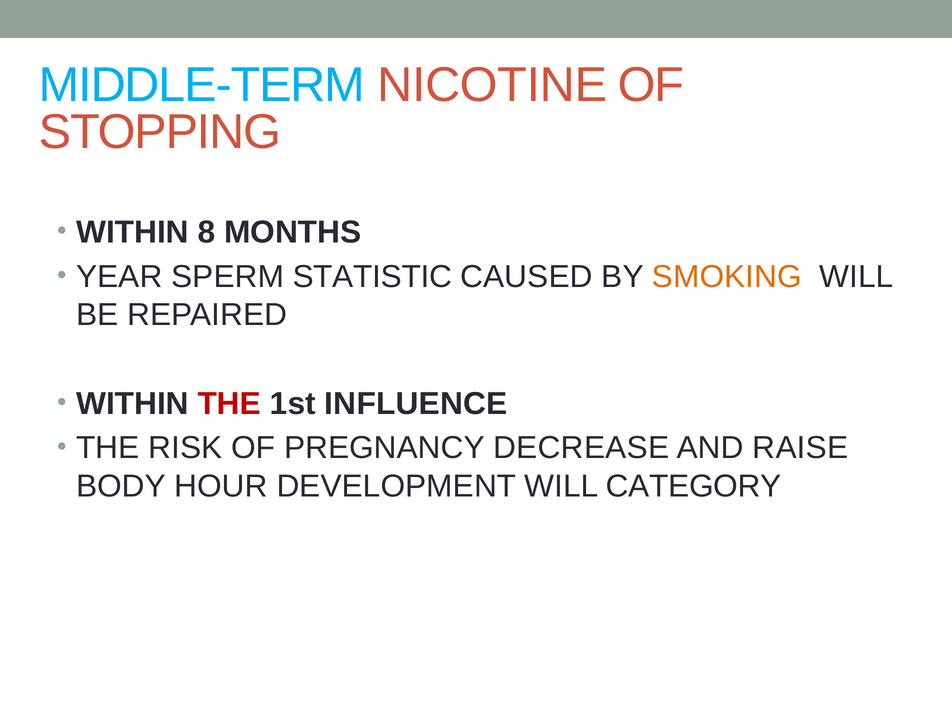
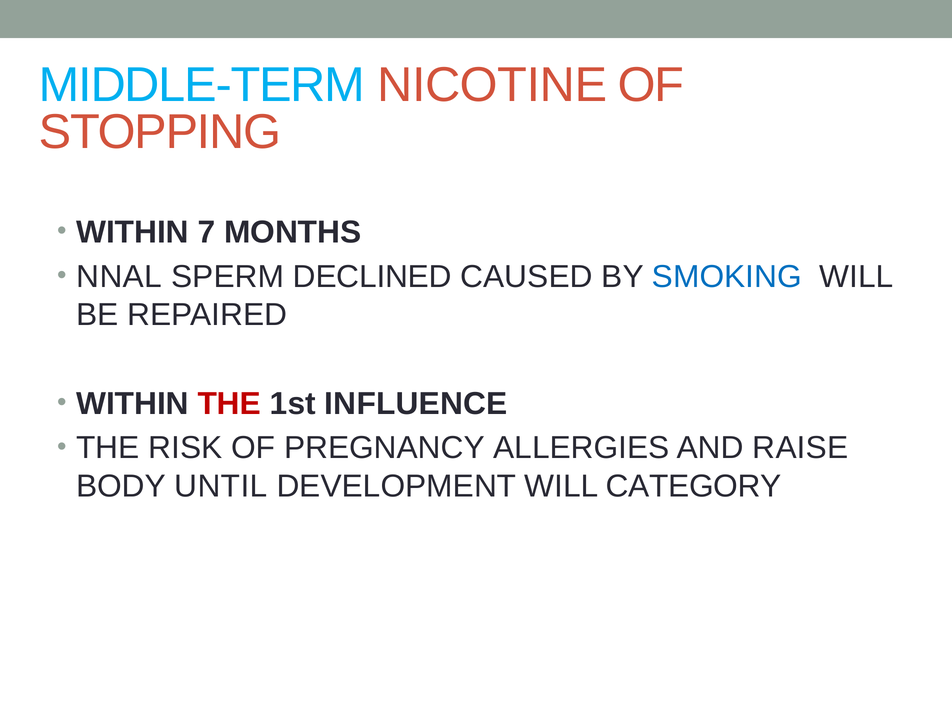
8: 8 -> 7 (206, 232)
YEAR: YEAR -> NNAL (119, 277)
STATISTIC: STATISTIC -> DECLINED (372, 277)
SMOKING colour: orange -> blue (727, 277)
DECREASE: DECREASE -> ALLERGIES (581, 448)
HOUR: HOUR -> UNTIL (221, 486)
